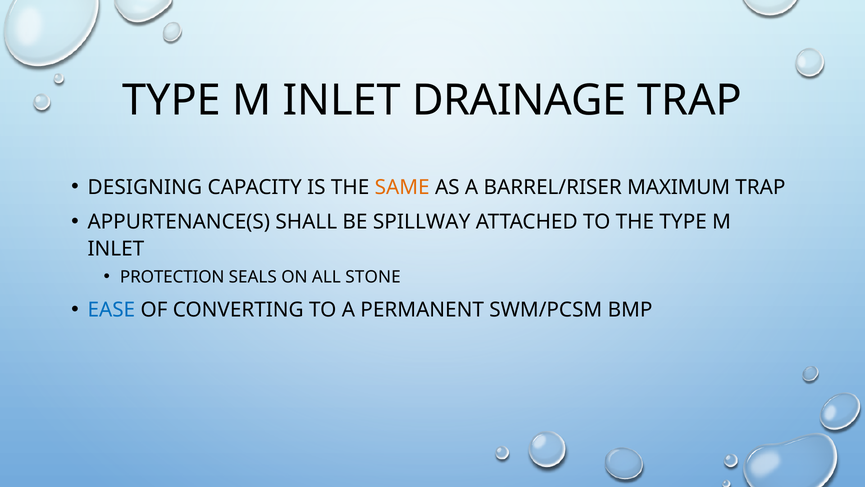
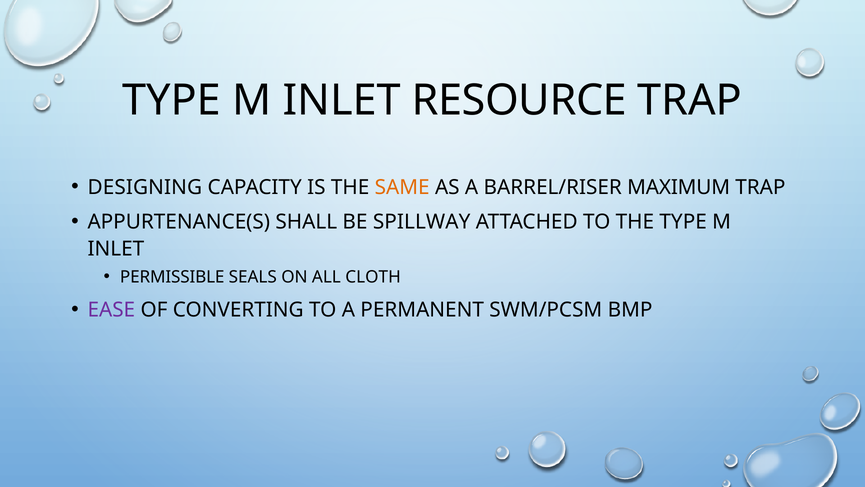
DRAINAGE: DRAINAGE -> RESOURCE (519, 100)
PROTECTION: PROTECTION -> PERMISSIBLE (172, 277)
STONE: STONE -> CLOTH (373, 277)
EASE colour: blue -> purple (111, 310)
